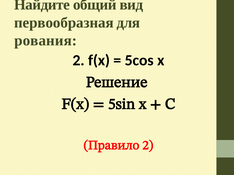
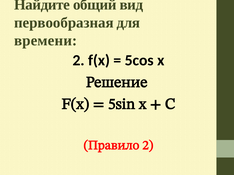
рования: рования -> времени (46, 41)
